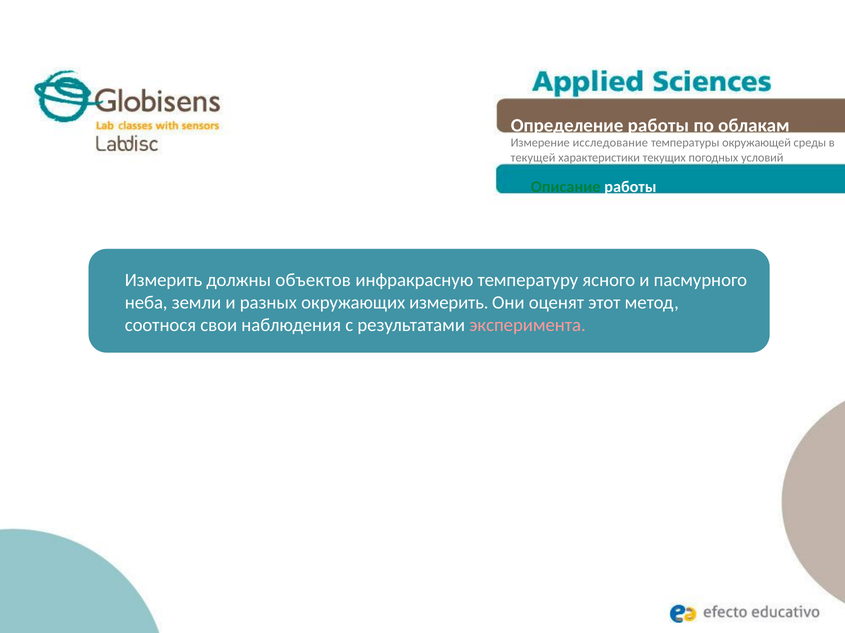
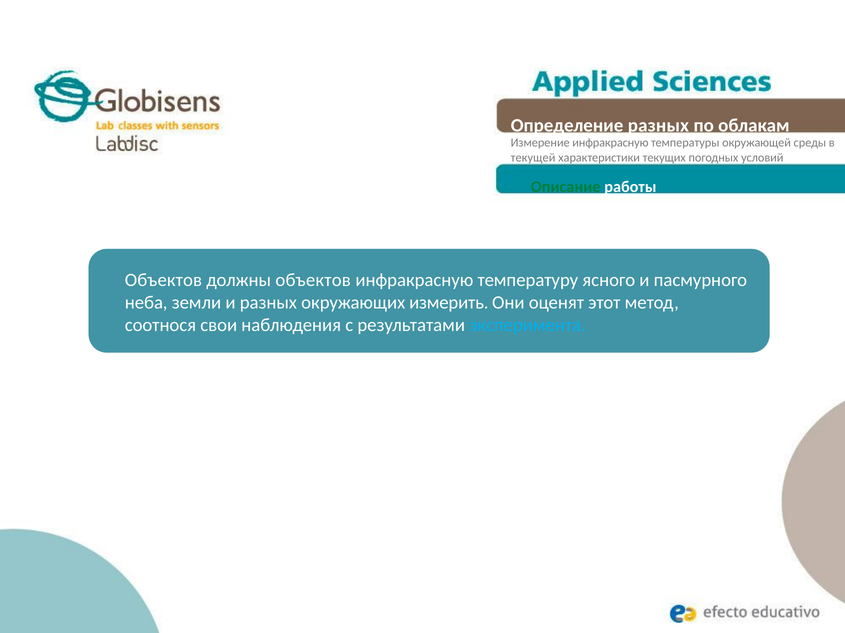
Определение работы: работы -> разных (658, 126)
Измерение исследование: исследование -> инфракрасную (610, 143)
Измерить: Измерить -> Объектов (163, 280)
эксперимента colour: pink -> light blue (527, 325)
